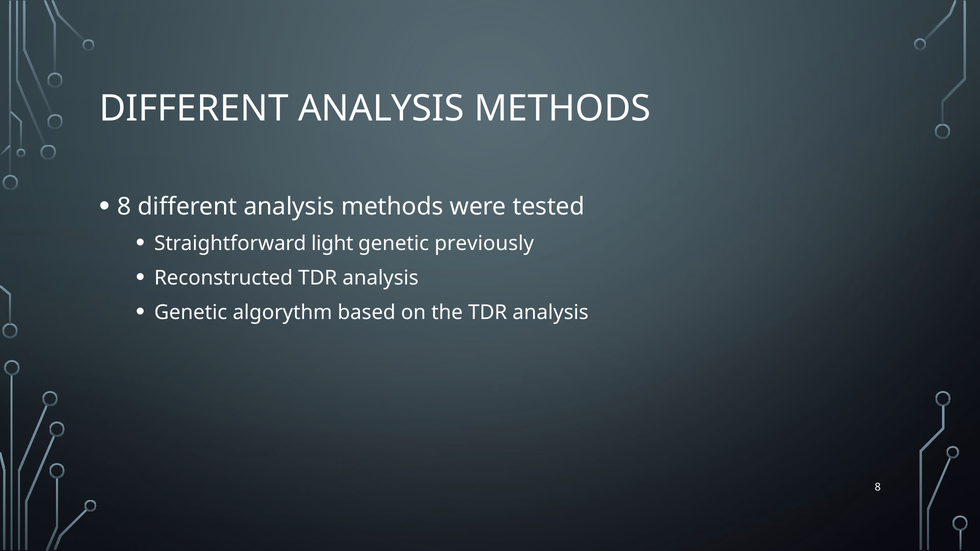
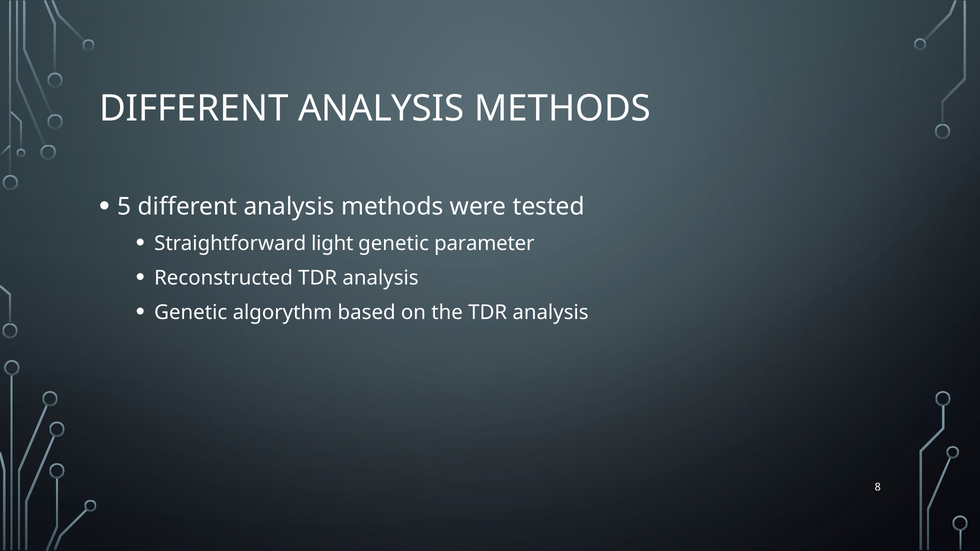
8: 8 -> 5 (124, 207)
previously: previously -> parameter (484, 243)
